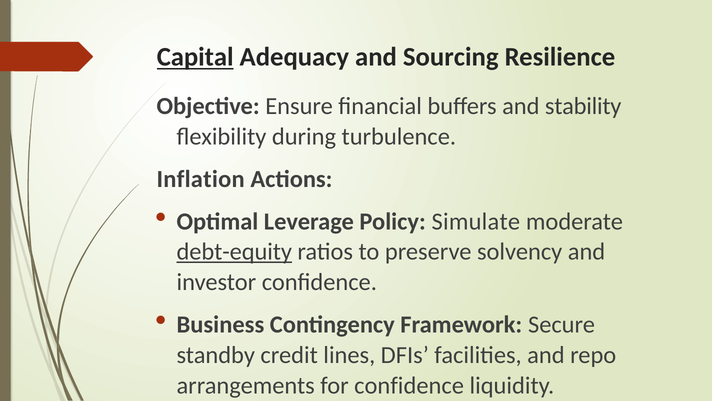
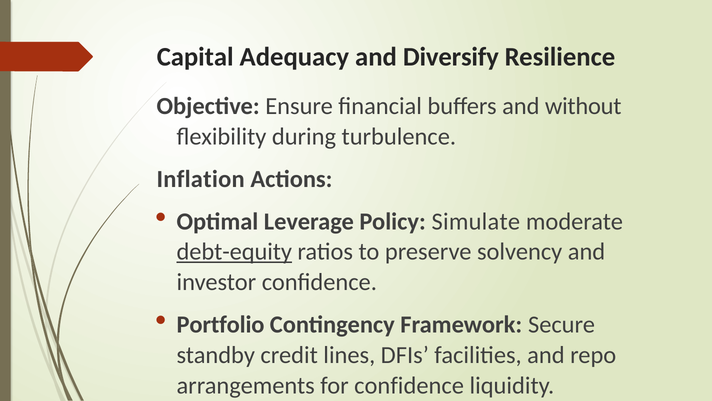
Capital underline: present -> none (195, 57)
Sourcing: Sourcing -> Diversify (451, 57)
stability: stability -> without (583, 106)
Business: Business -> Portfolio (221, 324)
